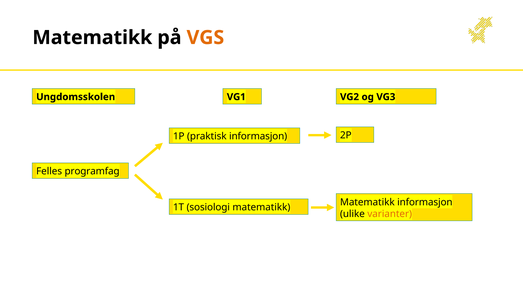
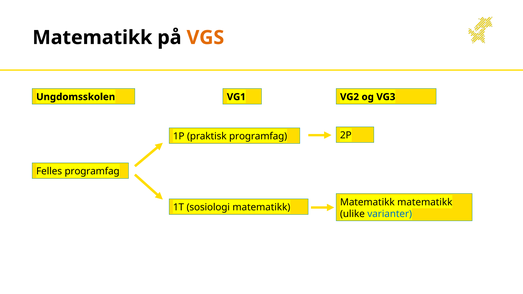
praktisk informasjon: informasjon -> programfag (258, 136)
informasjon: informasjon -> matematikk (425, 202)
varianter colour: orange -> blue (390, 214)
